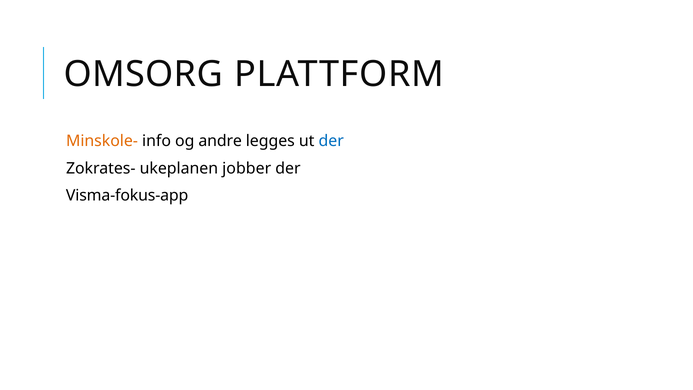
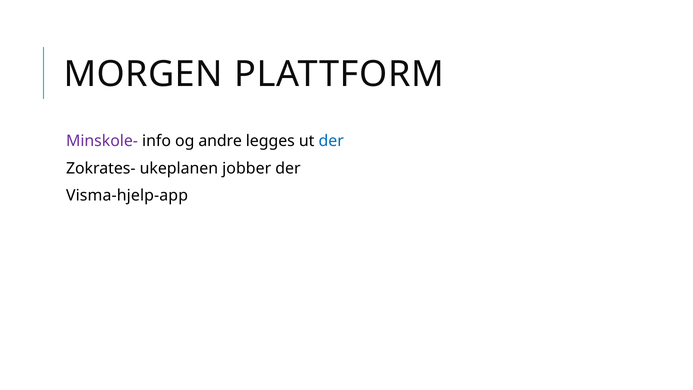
OMSORG: OMSORG -> MORGEN (143, 74)
Minskole- colour: orange -> purple (102, 141)
Visma-fokus-app: Visma-fokus-app -> Visma-hjelp-app (127, 196)
